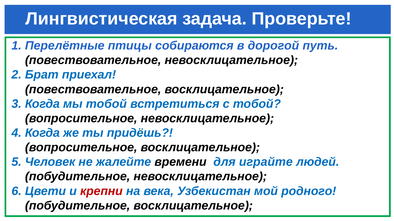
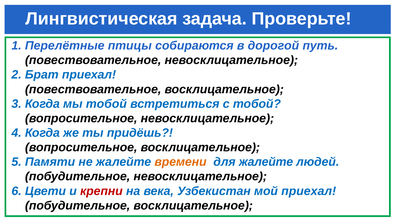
Человек: Человек -> Памяти (50, 162)
времени colour: black -> orange (181, 162)
для играйте: играйте -> жалейте (266, 162)
мой родного: родного -> приехал (309, 192)
